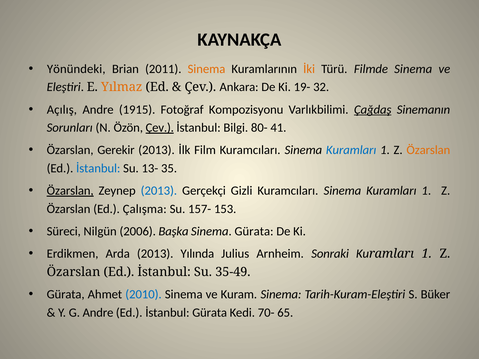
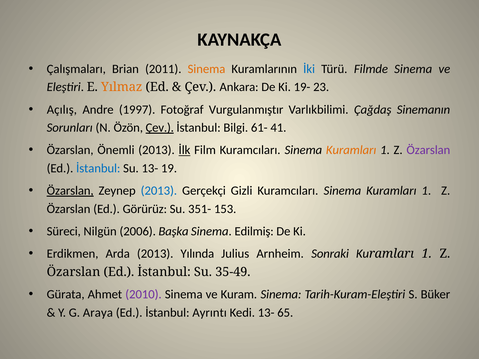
Yönündeki: Yönündeki -> Çalışmaları (76, 69)
İki colour: orange -> blue (309, 69)
32: 32 -> 23 (321, 87)
1915: 1915 -> 1997 (137, 110)
Kompozisyonu: Kompozisyonu -> Vurgulanmıştır (246, 110)
Çağdaş underline: present -> none (373, 110)
80-: 80- -> 61- (259, 128)
Gerekir: Gerekir -> Önemli (116, 150)
İlk underline: none -> present (184, 150)
Kuramları colour: blue -> orange (351, 150)
Özarslan colour: orange -> purple (428, 150)
35: 35 -> 19 (169, 168)
Çalışma: Çalışma -> Görürüz (145, 209)
157-: 157- -> 351- (200, 209)
Sinema Gürata: Gürata -> Edilmiş (254, 232)
2010 colour: blue -> purple (143, 295)
G Andre: Andre -> Araya (98, 313)
İstanbul Gürata: Gürata -> Ayrıntı (210, 313)
Kedi 70-: 70- -> 13- (266, 313)
